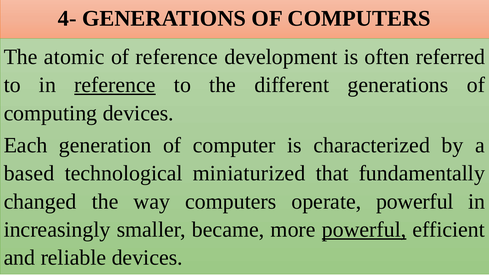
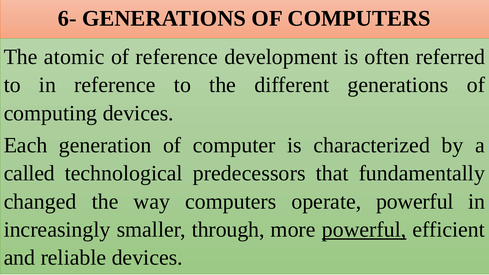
4-: 4- -> 6- (67, 19)
reference underline: present -> none (115, 85)
based: based -> called (29, 173)
miniaturized: miniaturized -> predecessors (249, 173)
became: became -> through (228, 230)
